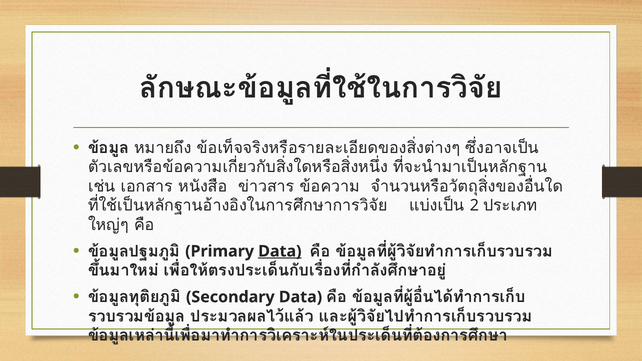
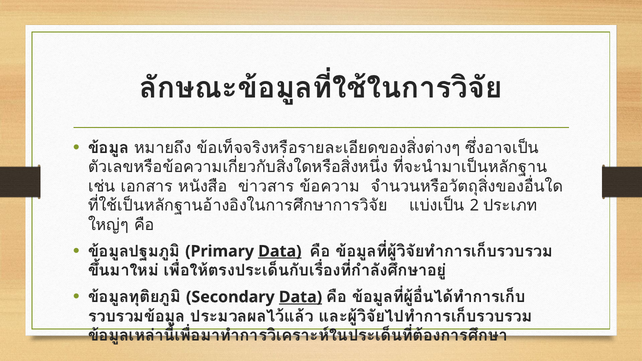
Data underline: none -> present (300, 297)
